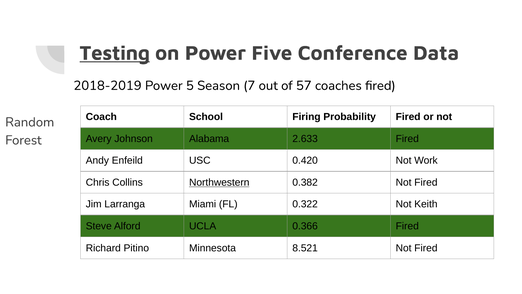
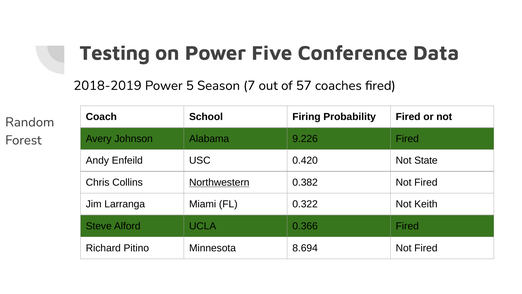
Testing underline: present -> none (115, 53)
2.633: 2.633 -> 9.226 (305, 139)
Work: Work -> State (426, 160)
8.521: 8.521 -> 8.694 (305, 248)
